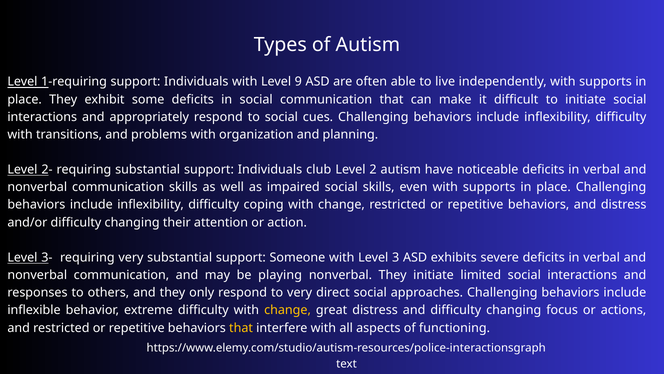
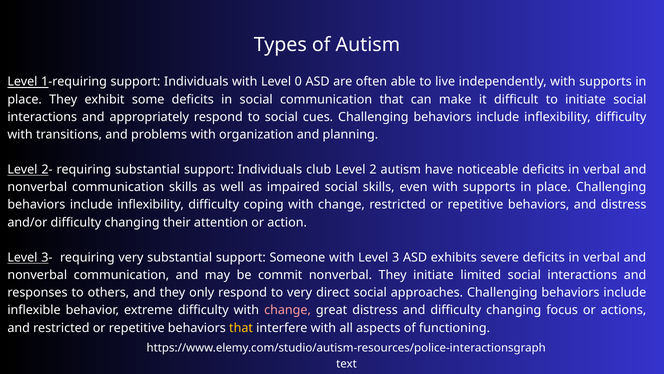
9: 9 -> 0 (298, 82)
playing: playing -> commit (280, 275)
change colour: yellow -> pink (288, 310)
